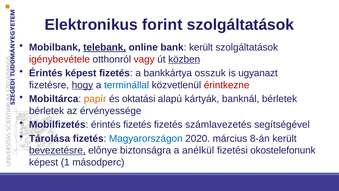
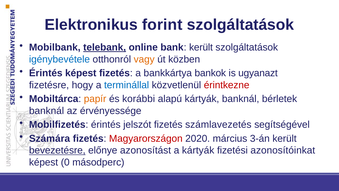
igénybevétele colour: red -> blue (59, 59)
vagy colour: red -> orange (144, 59)
közben underline: present -> none (184, 59)
osszuk: osszuk -> bankok (210, 73)
hogy underline: present -> none (82, 85)
oktatási: oktatási -> korábbi (139, 99)
bérletek: bérletek -> banknál (47, 111)
érintés fizetés: fizetés -> jelszót (137, 124)
Tárolása: Tárolása -> Számára (50, 138)
Magyarországon colour: blue -> red (146, 138)
8-án: 8-án -> 3-án (260, 138)
biztonságra: biztonságra -> azonosítást (146, 150)
a anélkül: anélkül -> kártyák (198, 150)
okostelefonunk: okostelefonunk -> azonosítóinkat (283, 150)
1: 1 -> 0 (65, 162)
